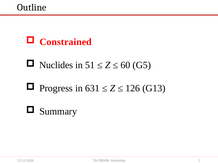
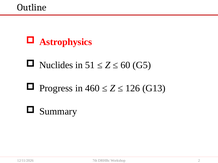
Constrained: Constrained -> Astrophysics (66, 42)
631: 631 -> 460 (92, 89)
